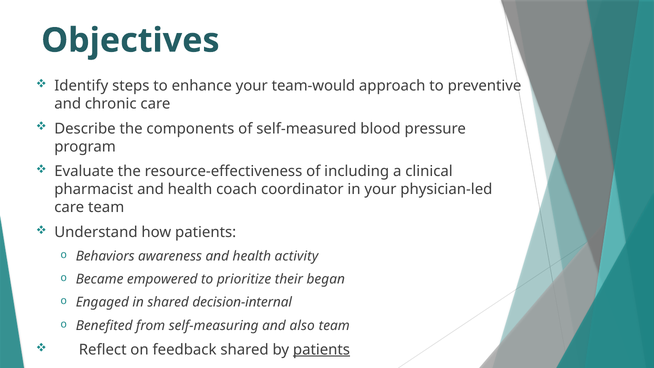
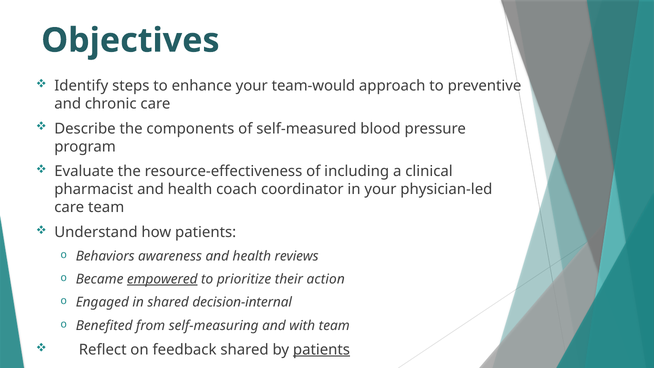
activity: activity -> reviews (297, 256)
empowered underline: none -> present (162, 279)
began: began -> action (326, 279)
also: also -> with (302, 326)
